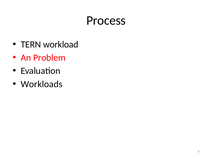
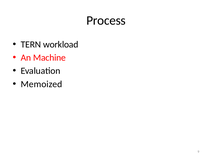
Problem: Problem -> Machine (49, 58)
Workloads: Workloads -> Memoized (42, 84)
